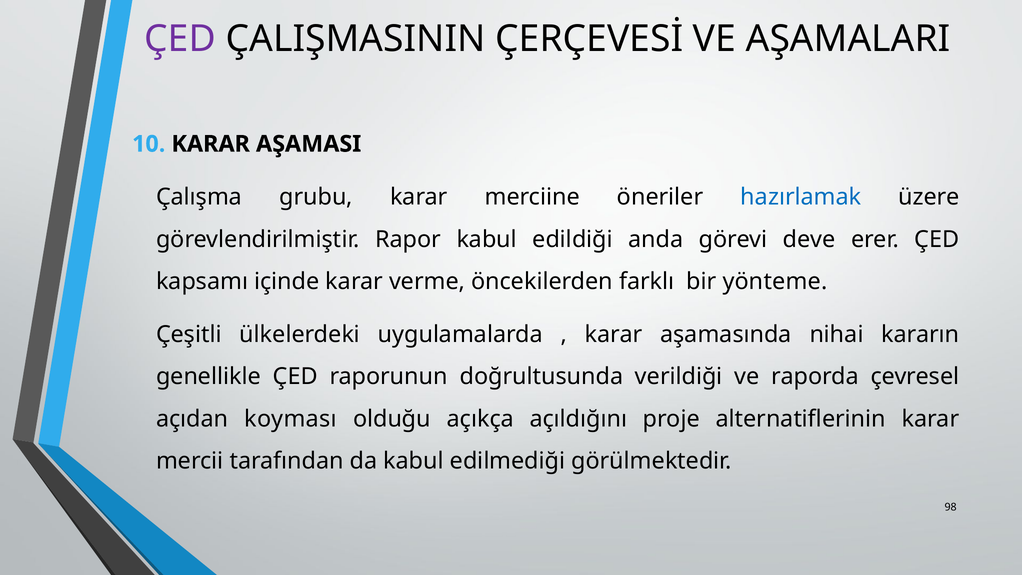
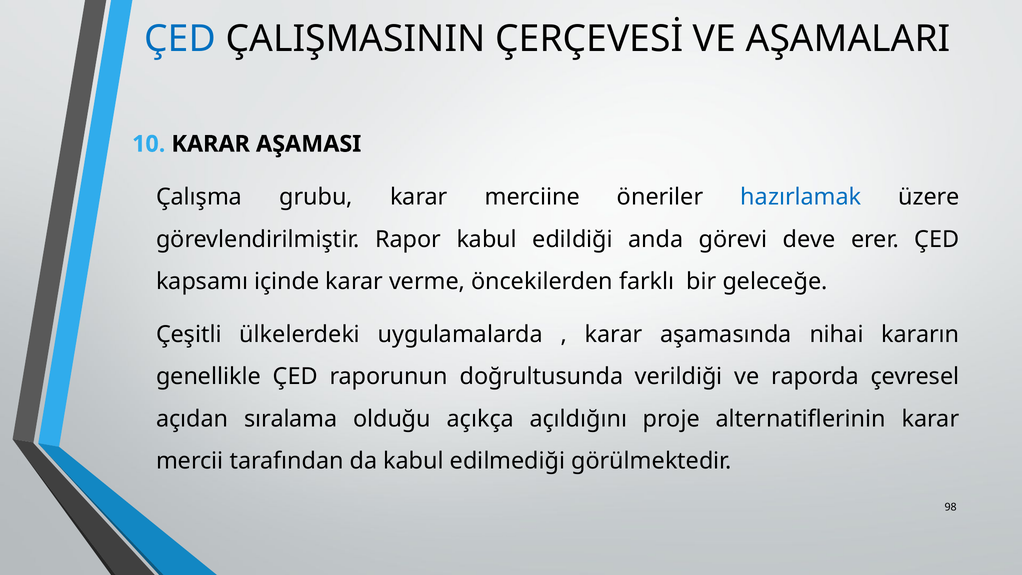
ÇED colour: purple -> blue (180, 39)
yönteme: yönteme -> geleceğe (775, 281)
koyması: koyması -> sıralama (291, 419)
